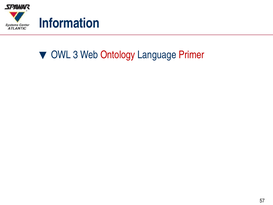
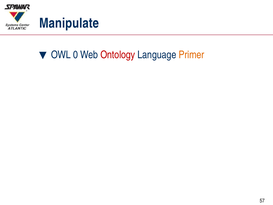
Information: Information -> Manipulate (69, 23)
3: 3 -> 0 (76, 55)
Primer colour: red -> orange (191, 55)
